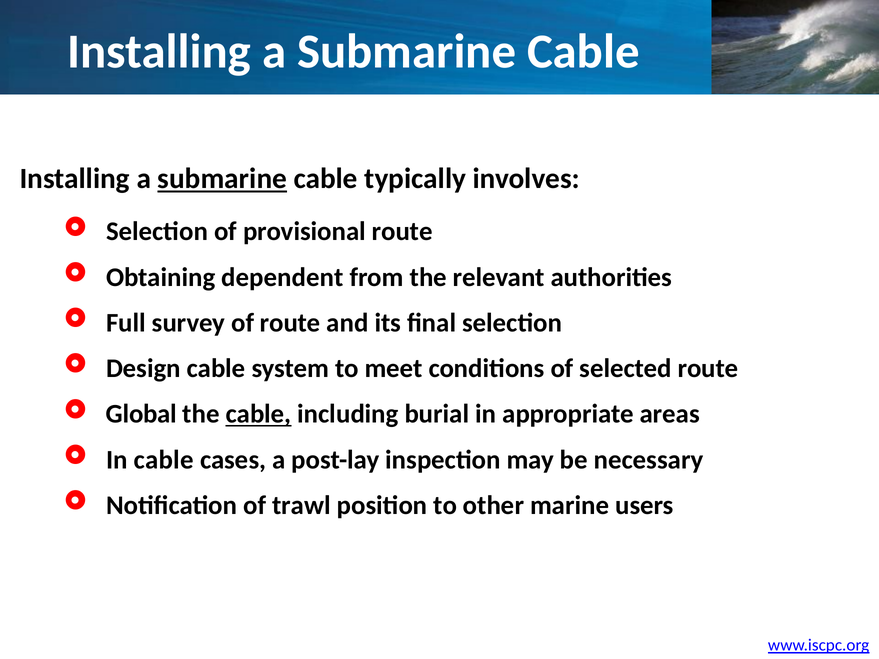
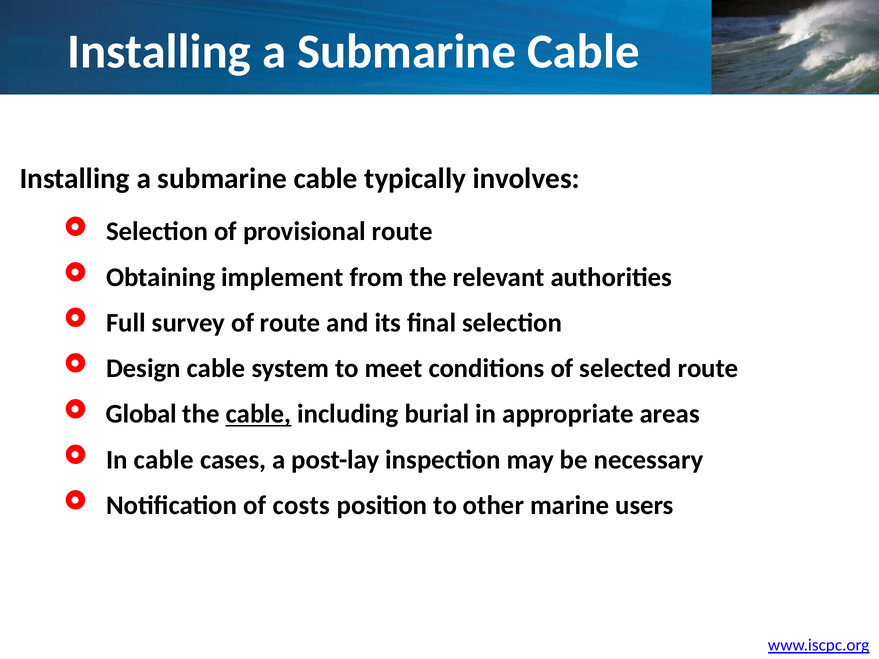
submarine underline: present -> none (222, 179)
dependent: dependent -> implement (282, 277)
trawl: trawl -> costs (301, 506)
